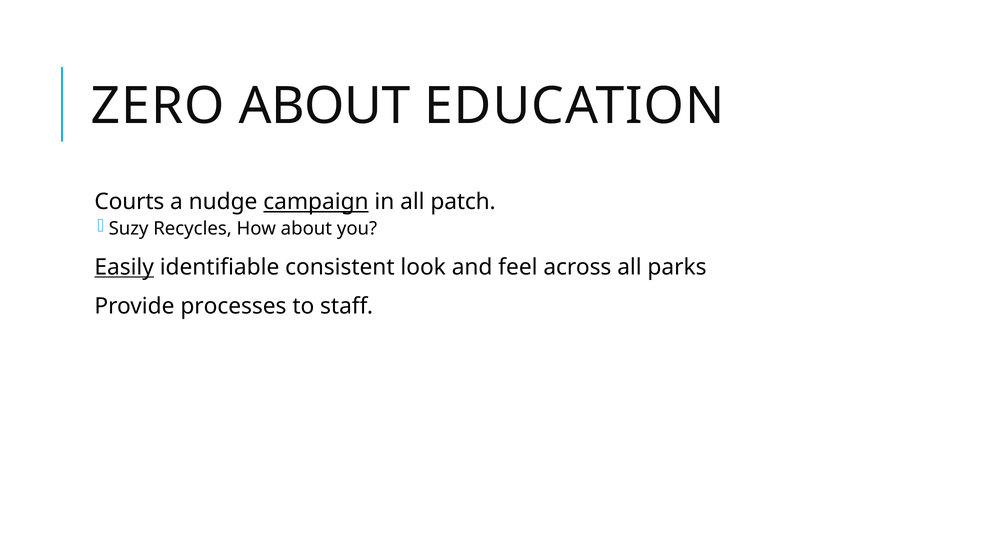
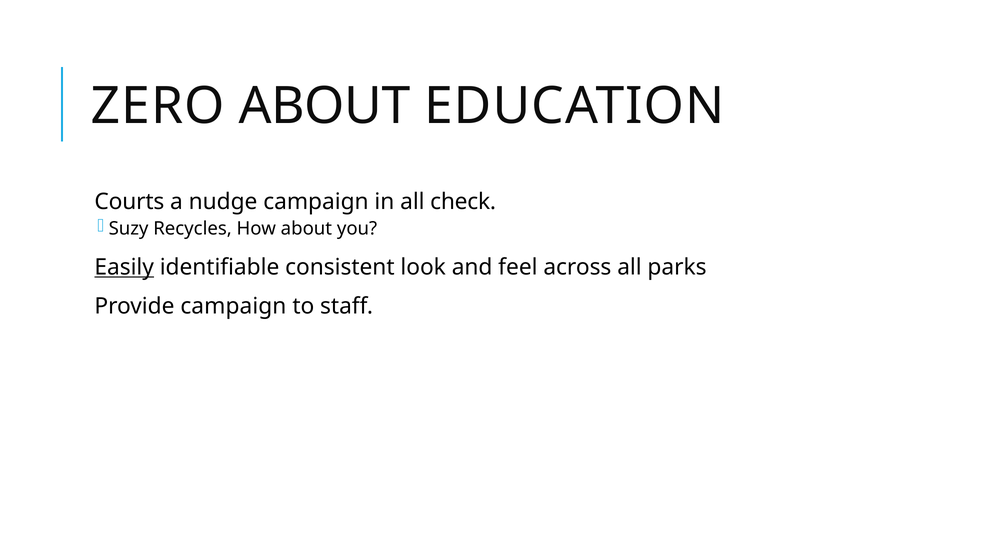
campaign underline: present -> none (316, 202)
patch: patch -> check (463, 202)
Provide processes: processes -> campaign (233, 306)
